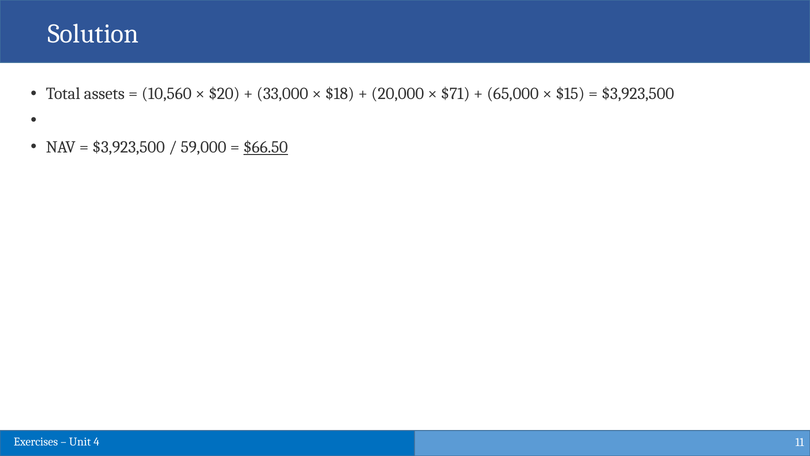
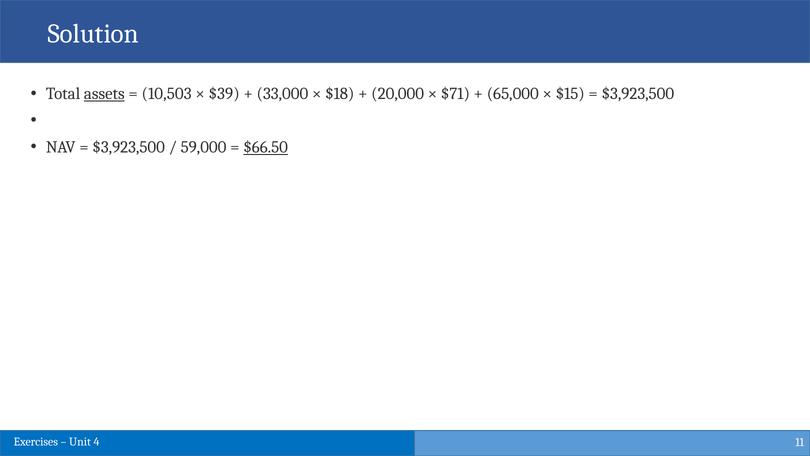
assets underline: none -> present (104, 94)
10,560: 10,560 -> 10,503 (167, 94)
$20: $20 -> $39 (224, 94)
